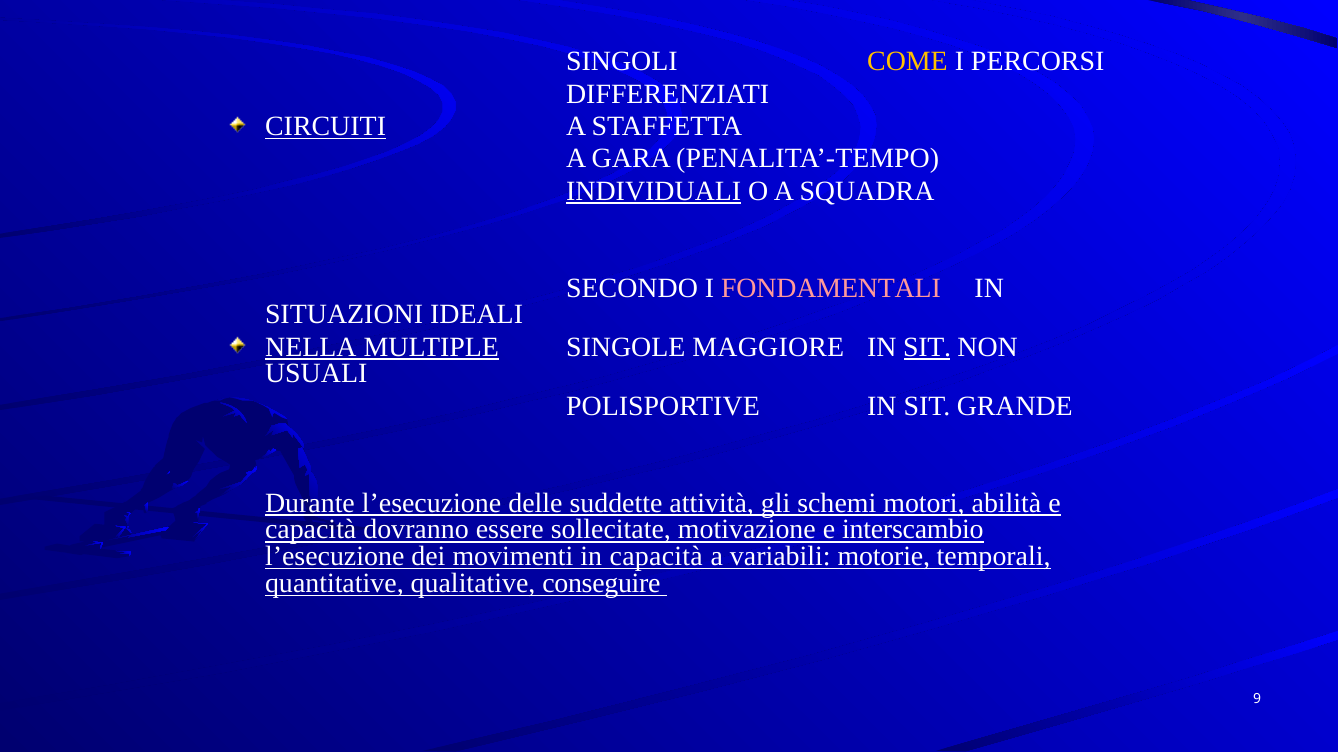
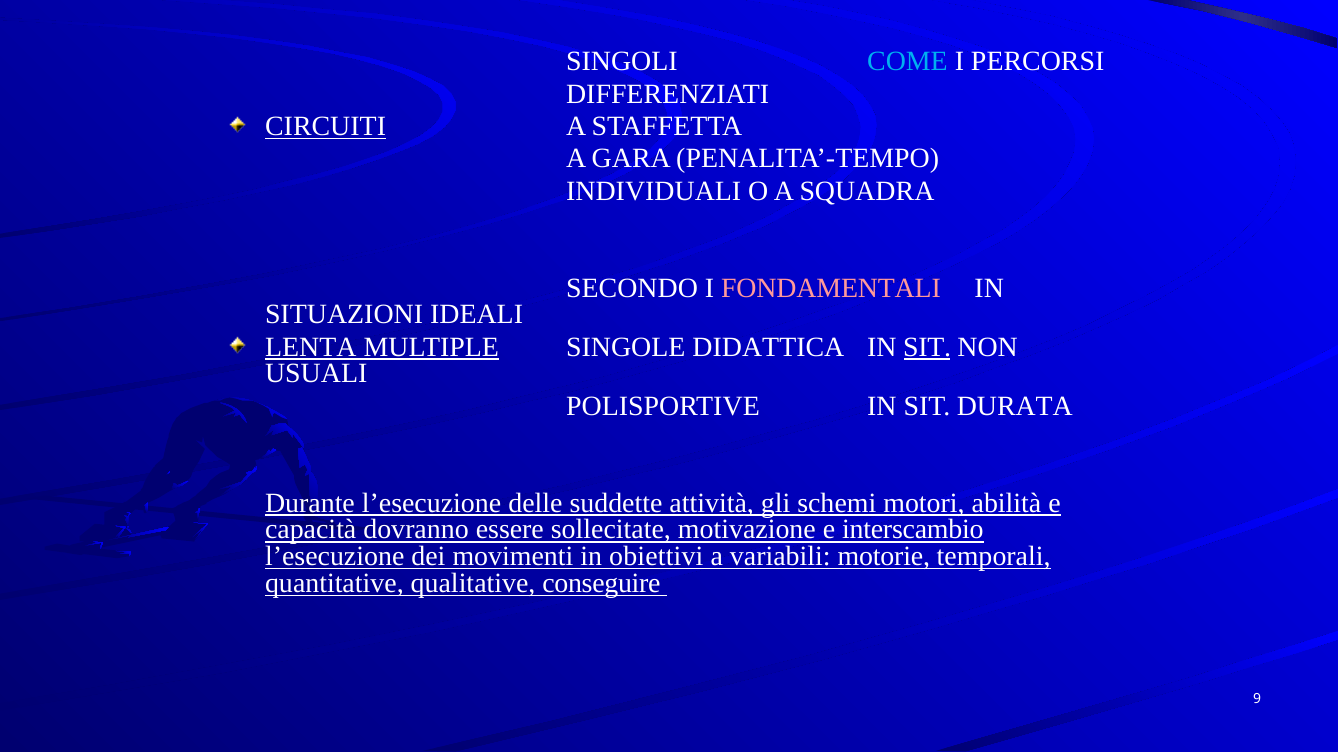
COME colour: yellow -> light blue (907, 62)
INDIVIDUALI underline: present -> none (654, 191)
NELLA: NELLA -> LENTA (311, 347)
MAGGIORE: MAGGIORE -> DIDATTICA (768, 347)
GRANDE: GRANDE -> DURATA (1015, 406)
in capacità: capacità -> obiettivi (656, 557)
